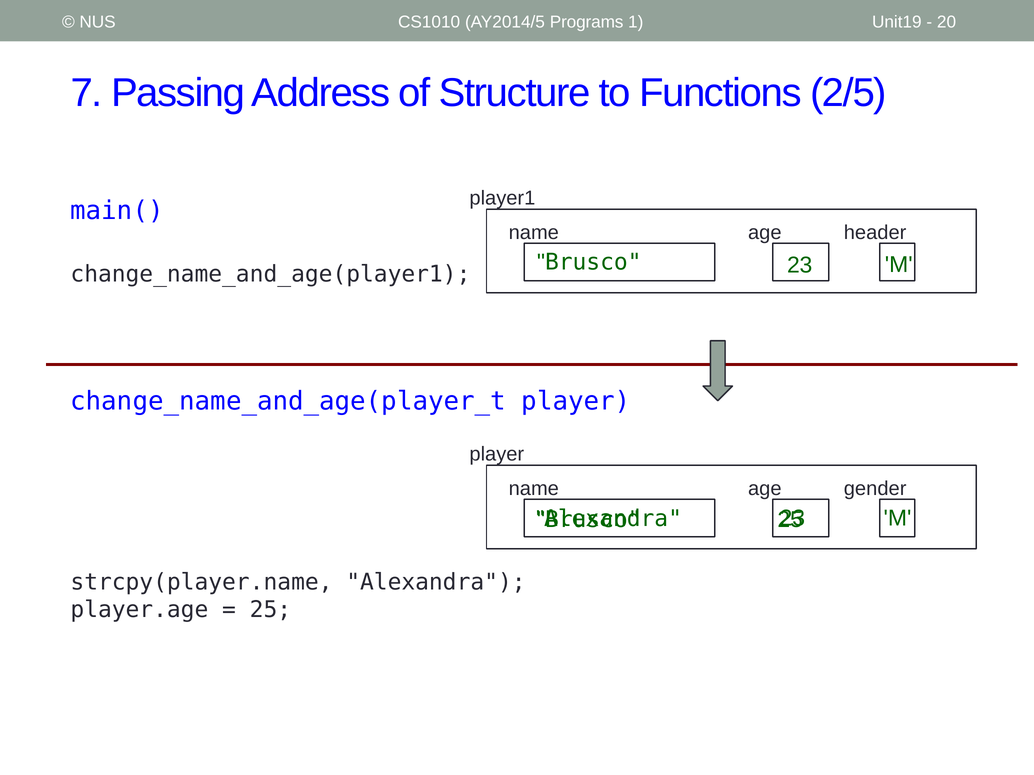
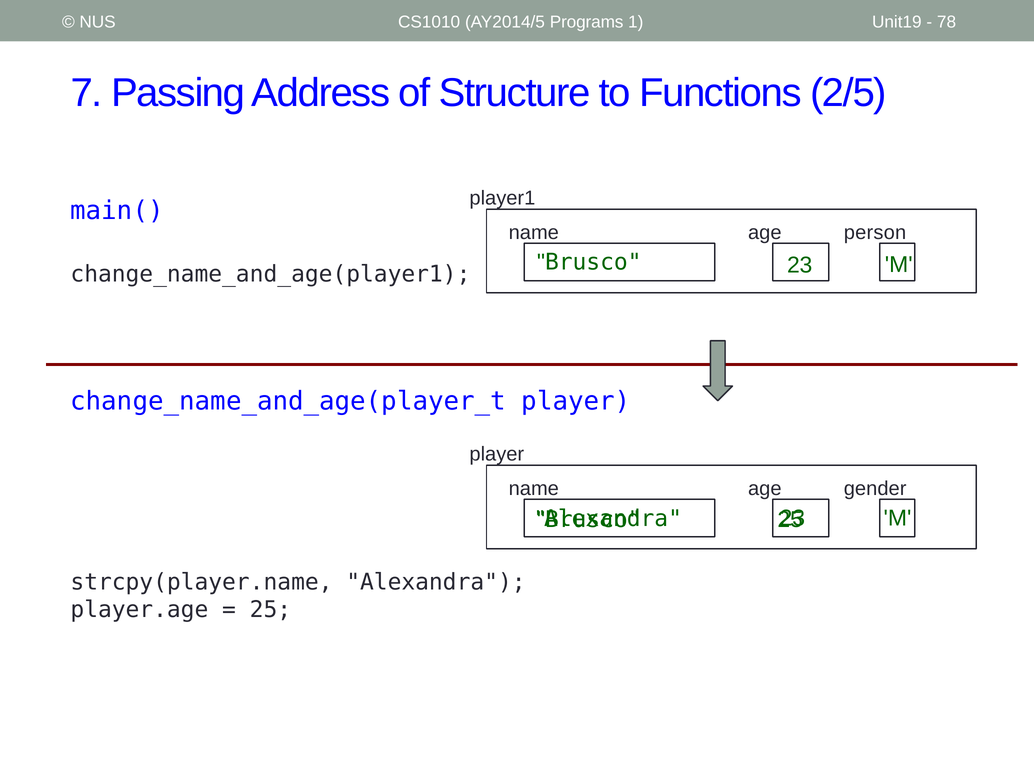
20: 20 -> 78 (947, 22)
header: header -> person (875, 233)
